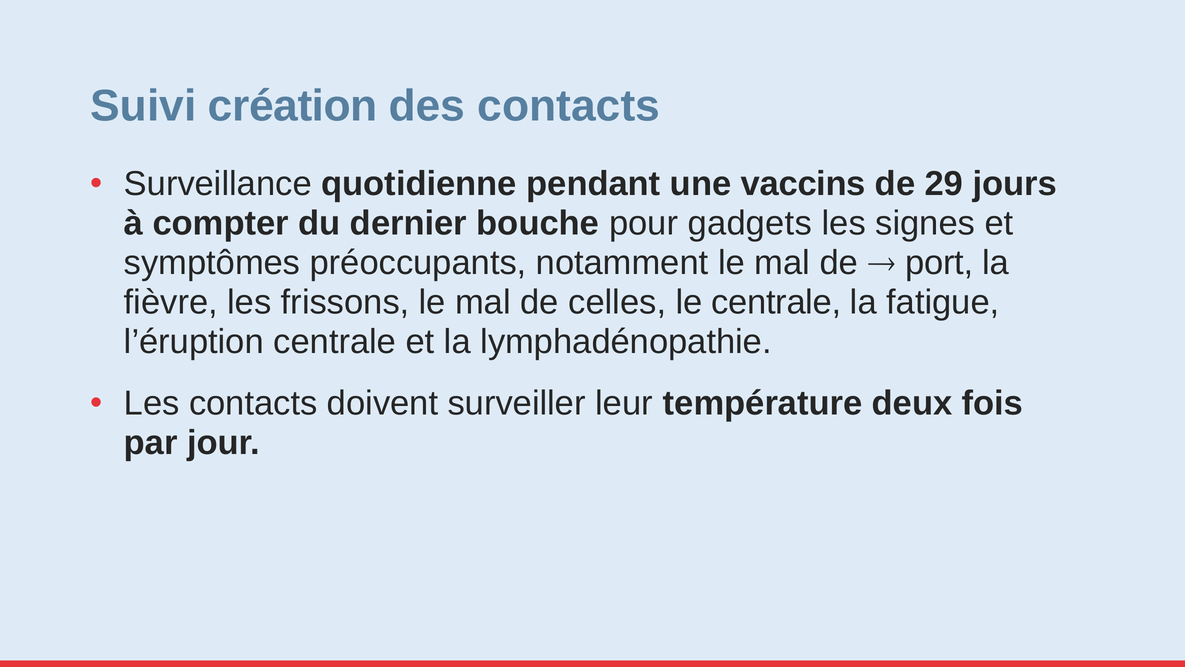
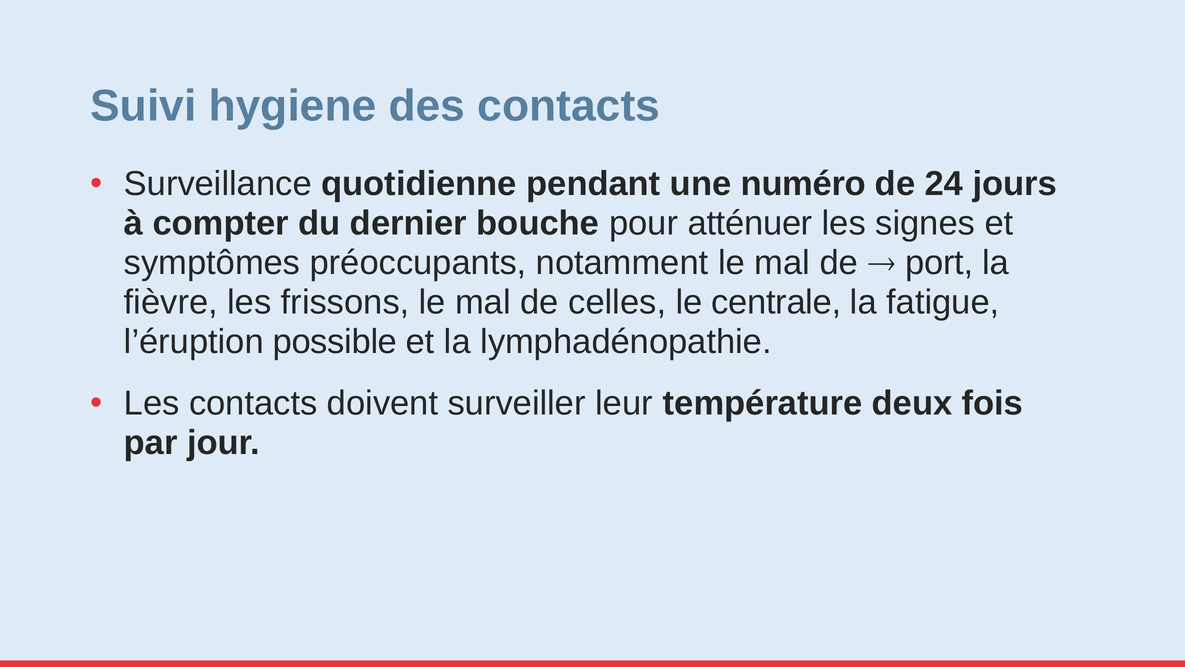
création: création -> hygiene (292, 106)
vaccins: vaccins -> numéro (803, 184)
29: 29 -> 24 (944, 184)
gadgets: gadgets -> atténuer (750, 223)
l’éruption centrale: centrale -> possible (335, 341)
